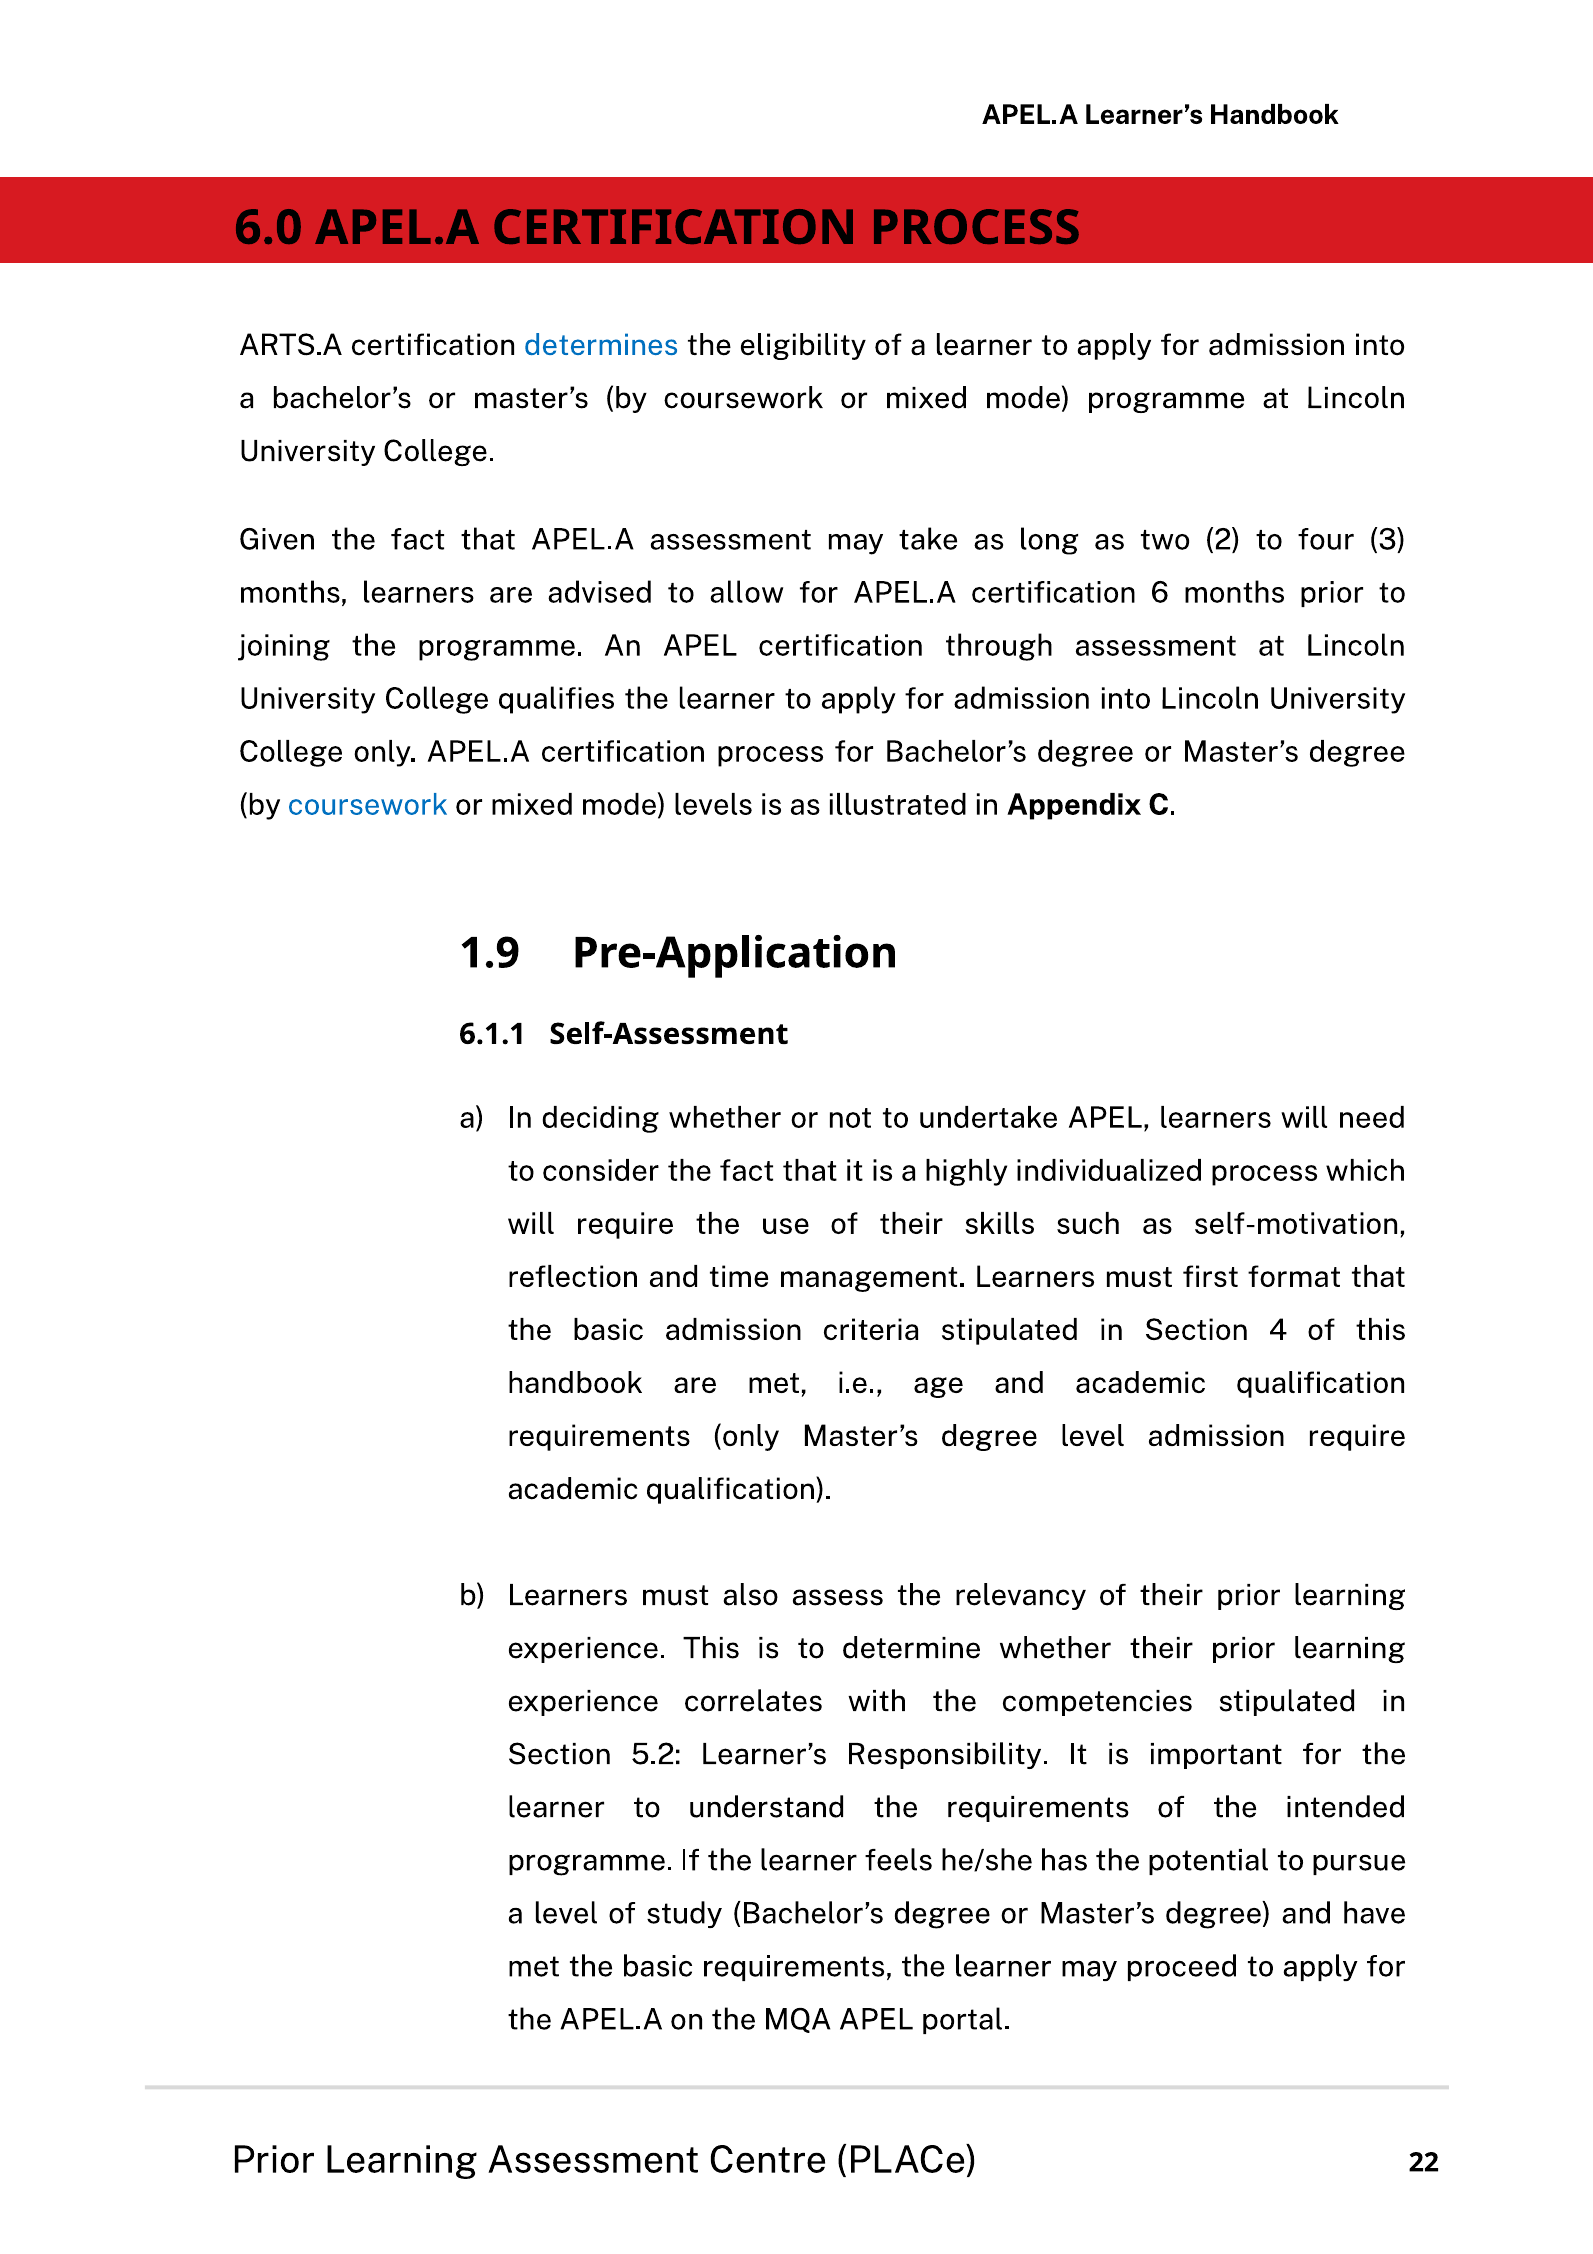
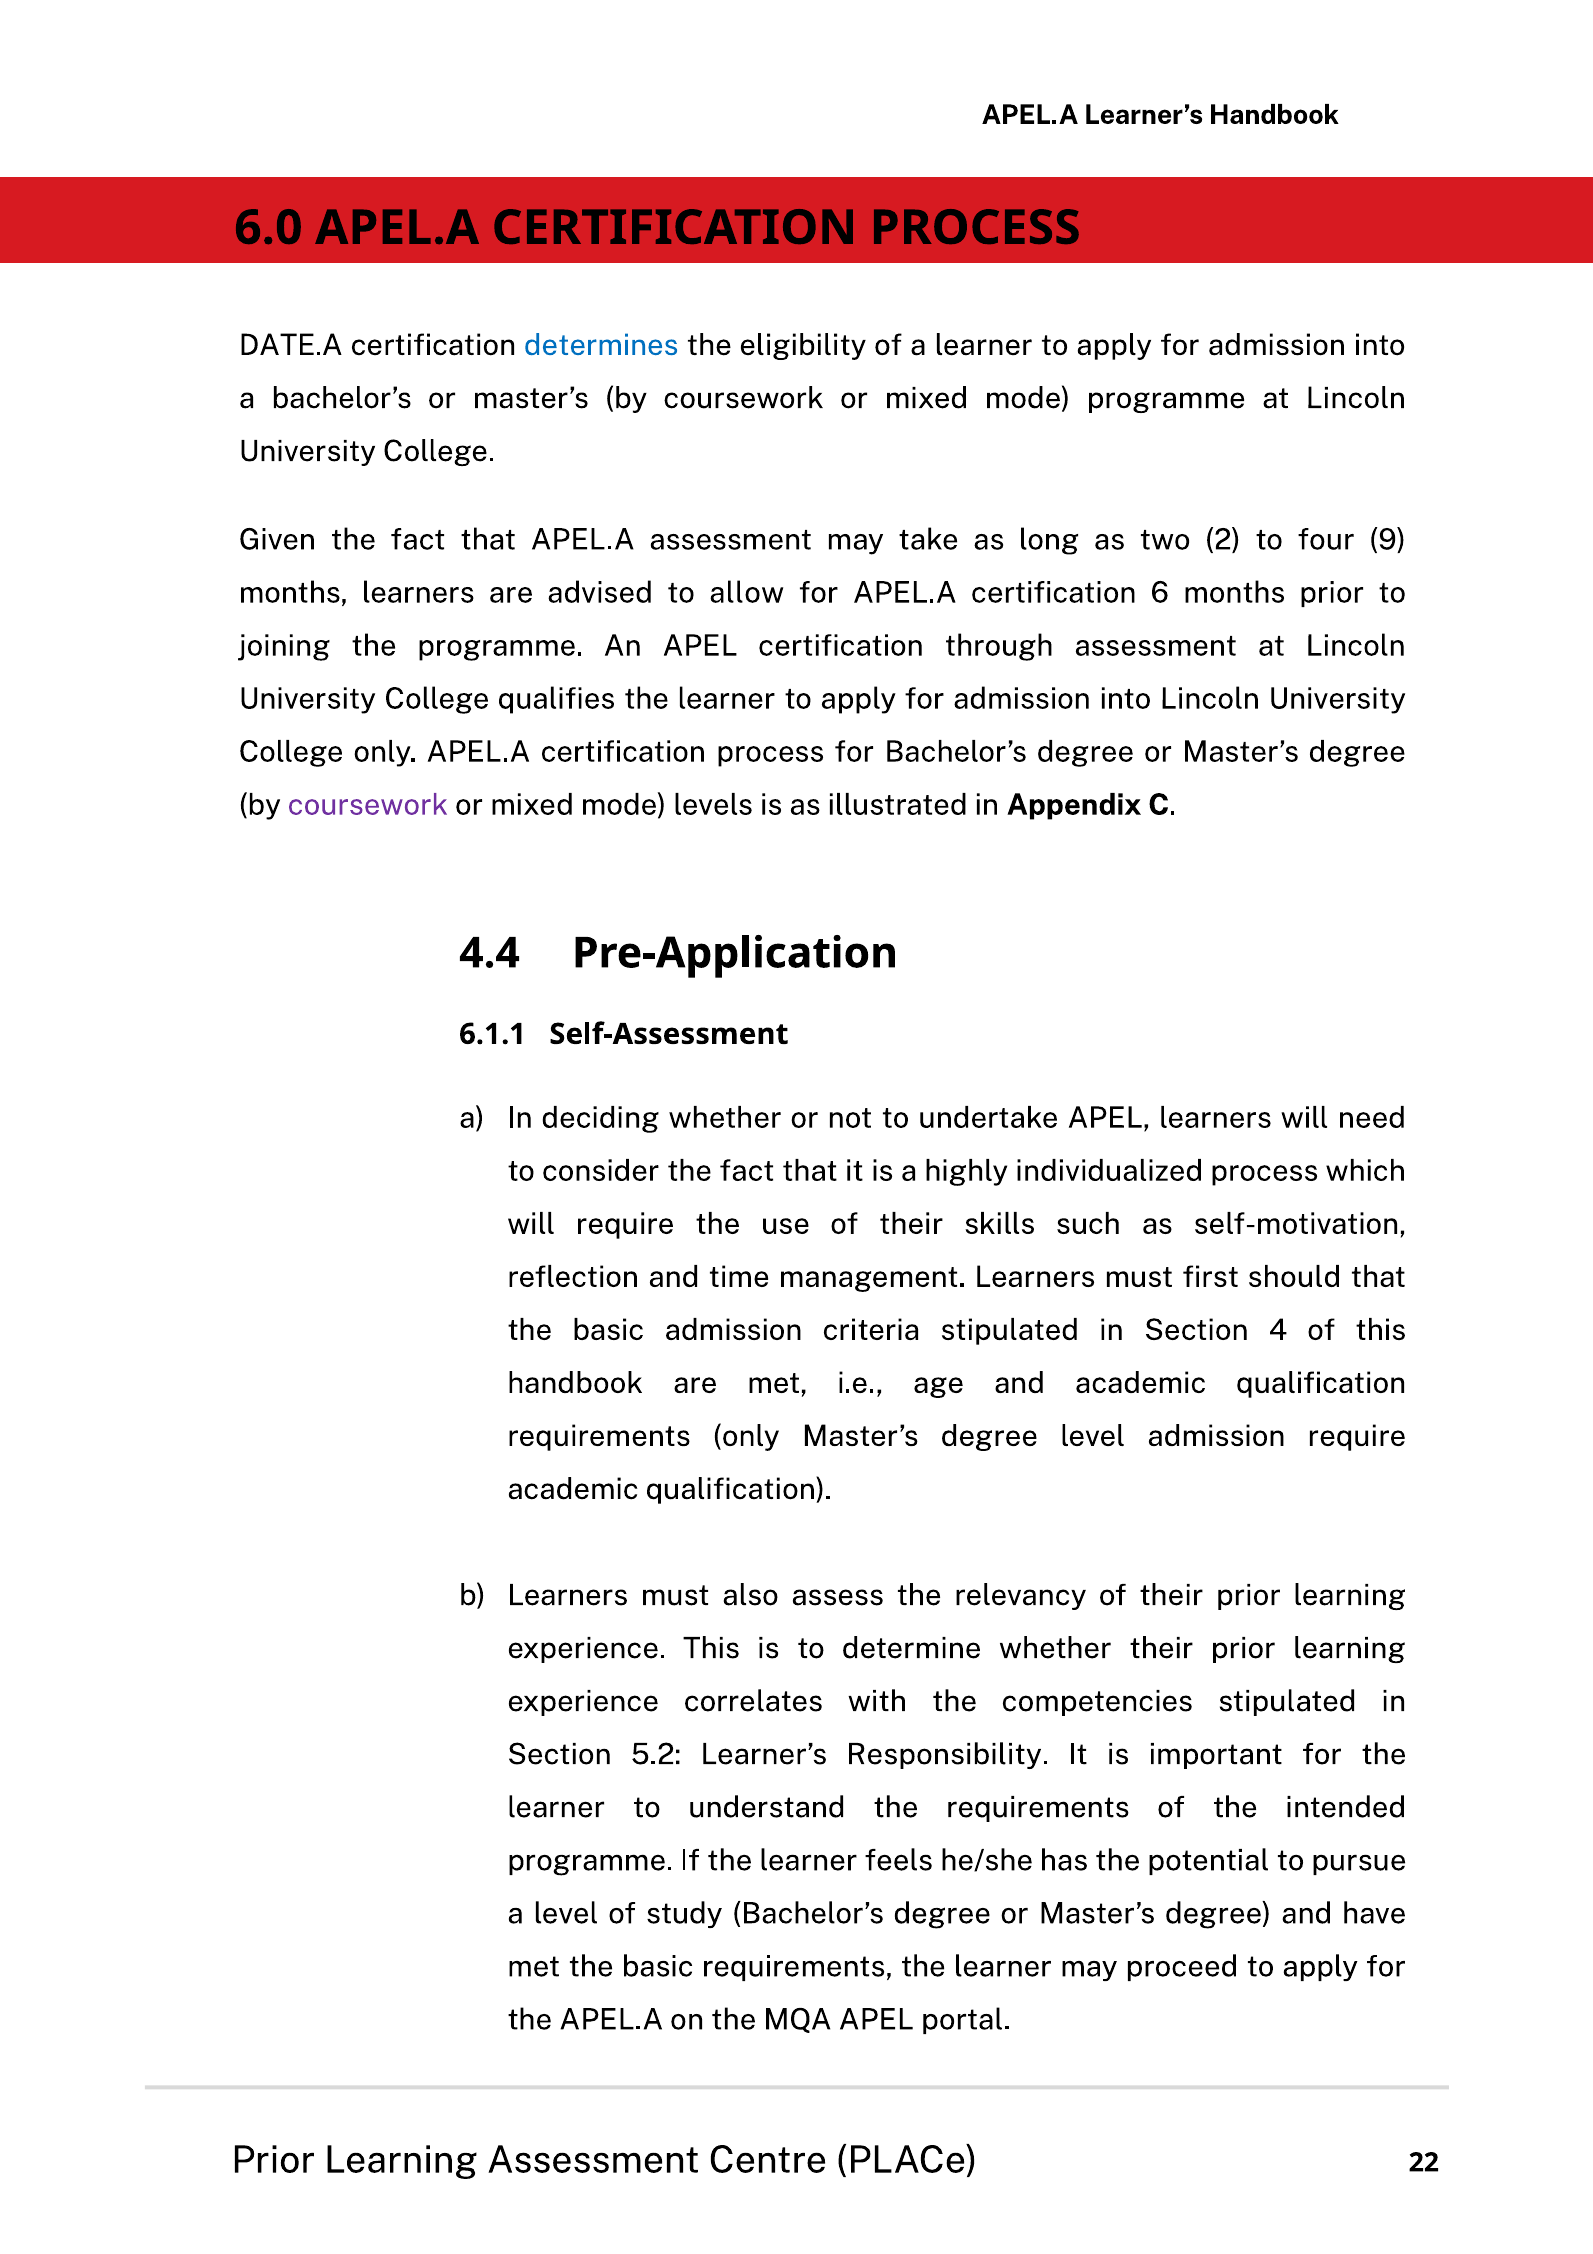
ARTS.A: ARTS.A -> DATE.A (291, 345)
3: 3 -> 9 (1387, 540)
coursework colour: blue -> purple (368, 805)
1.9: 1.9 -> 4.4 (490, 953)
format: format -> should (1294, 1277)
